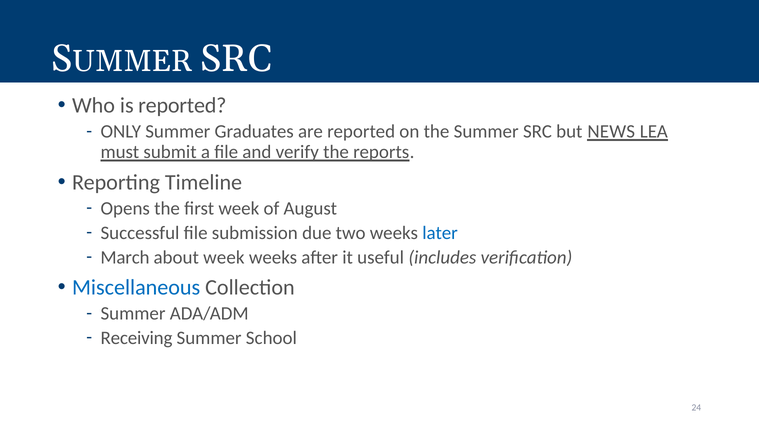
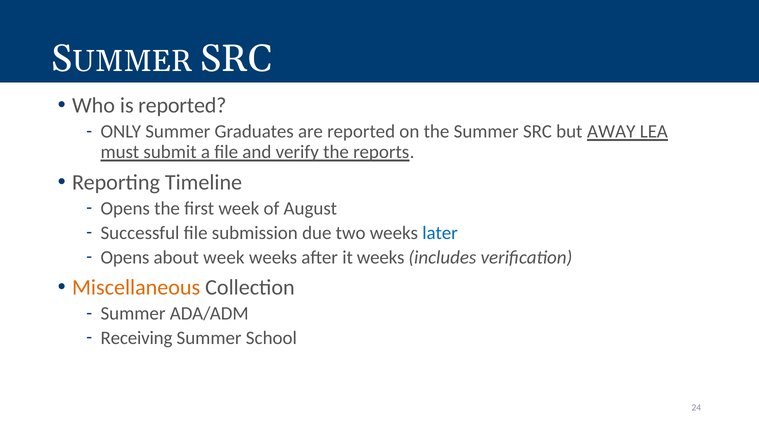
NEWS: NEWS -> AWAY (611, 132)
March: March -> Opens (125, 257)
it useful: useful -> weeks (381, 257)
Miscellaneous colour: blue -> orange (136, 287)
